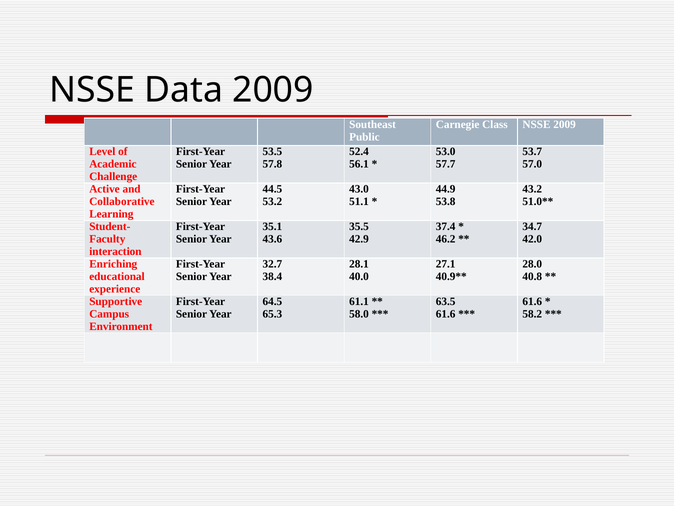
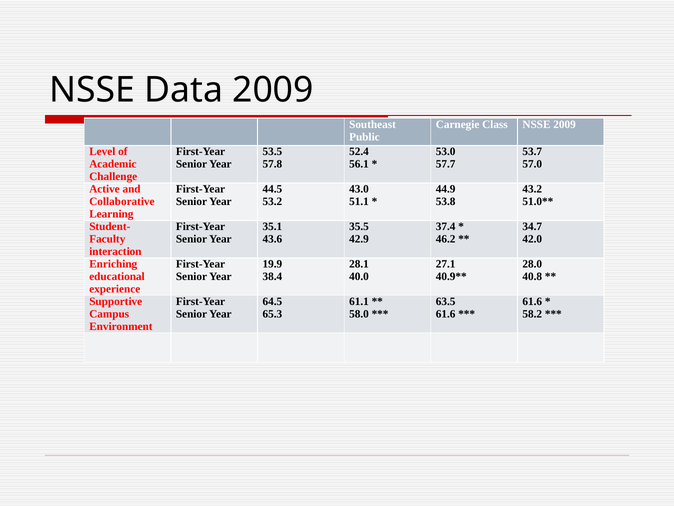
32.7: 32.7 -> 19.9 (272, 264)
